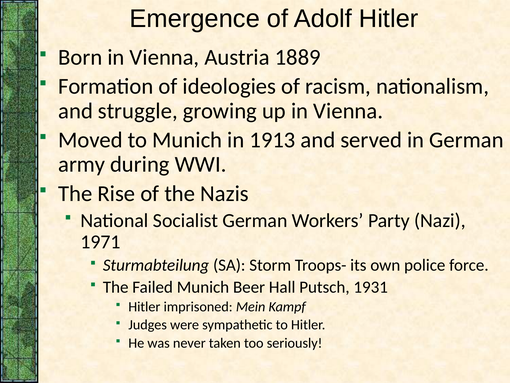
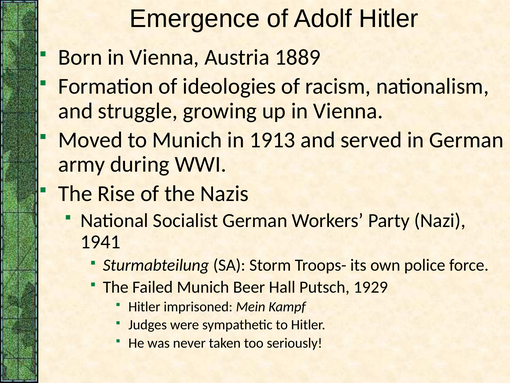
1971: 1971 -> 1941 (101, 242)
1931: 1931 -> 1929 (371, 287)
